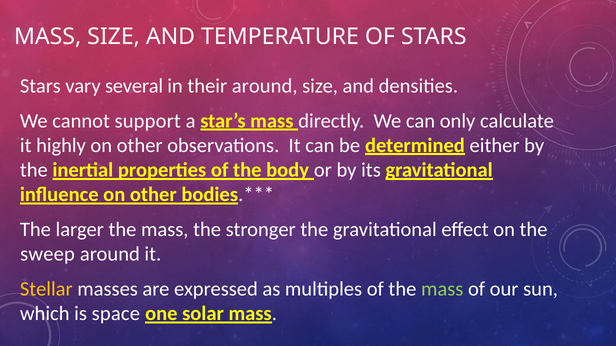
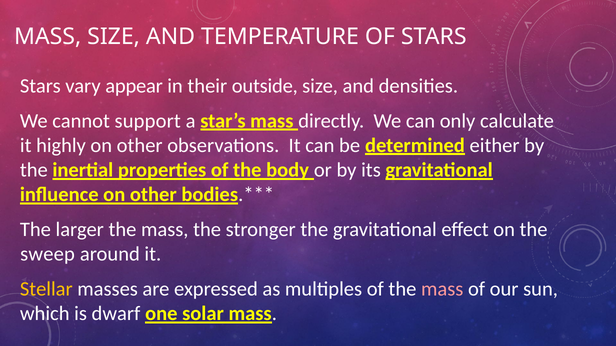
several: several -> appear (134, 86)
their around: around -> outside (265, 86)
mass colour: light green -> pink (442, 289)
space: space -> dwarf (116, 314)
